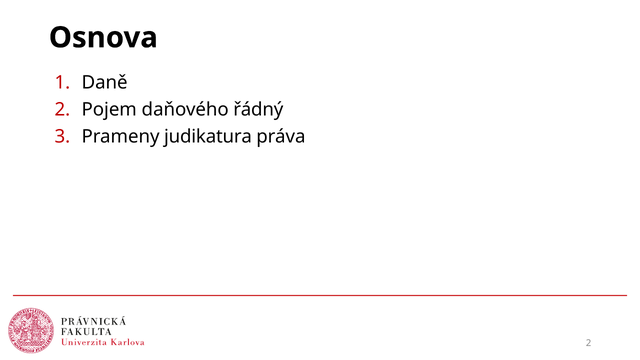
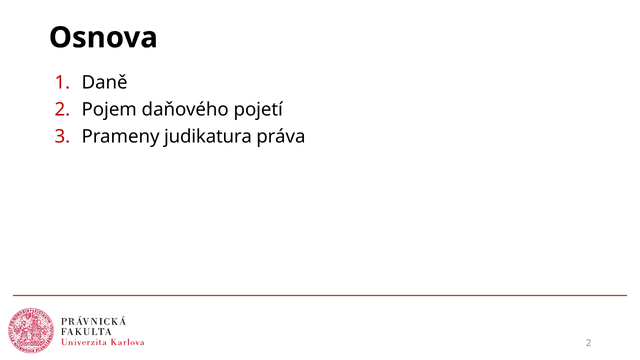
řádný: řádný -> pojetí (258, 110)
